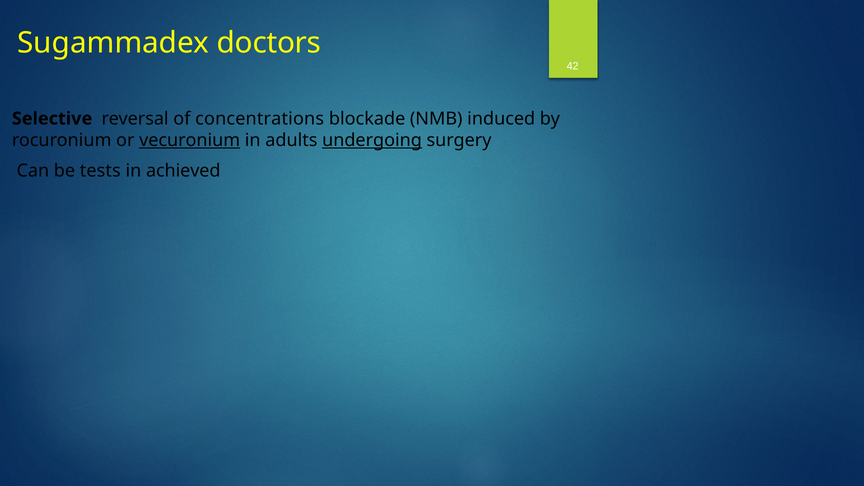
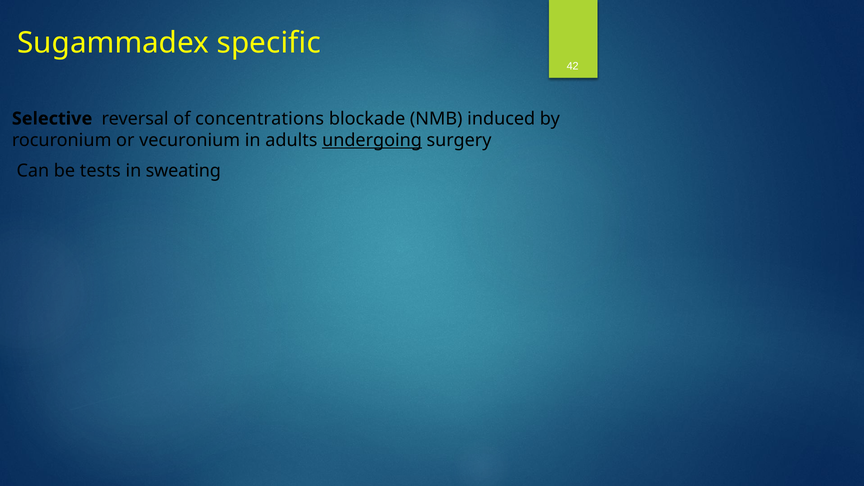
doctors: doctors -> specific (269, 43)
vecuronium underline: present -> none (190, 140)
achieved: achieved -> sweating (183, 171)
